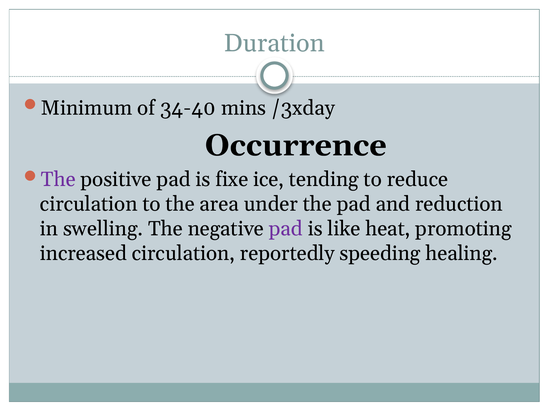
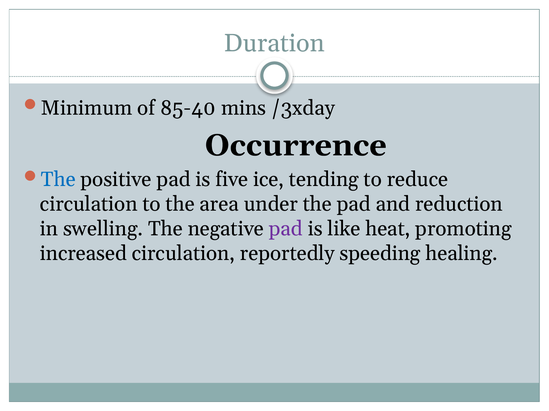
34-40: 34-40 -> 85-40 (188, 108)
The colour: purple -> blue (58, 180)
fixe: fixe -> five (232, 180)
